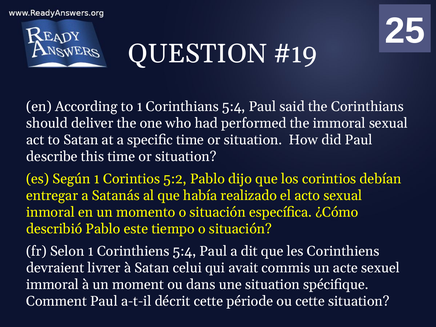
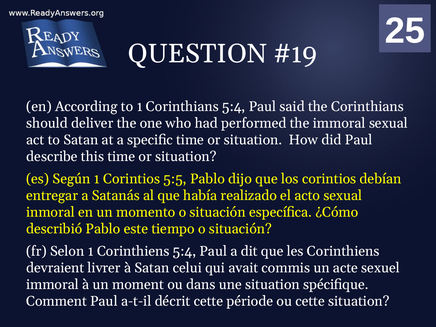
5:2: 5:2 -> 5:5 (175, 179)
